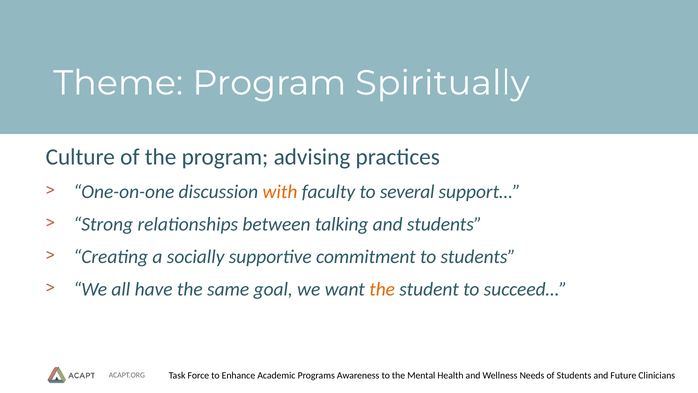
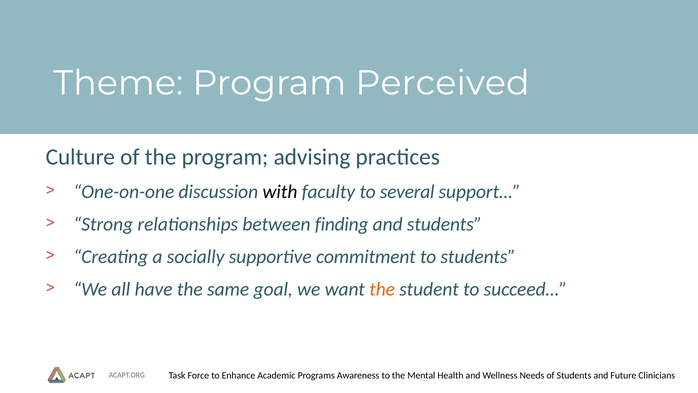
Spiritually: Spiritually -> Perceived (442, 83)
with colour: orange -> black (280, 192)
talking: talking -> finding (342, 224)
